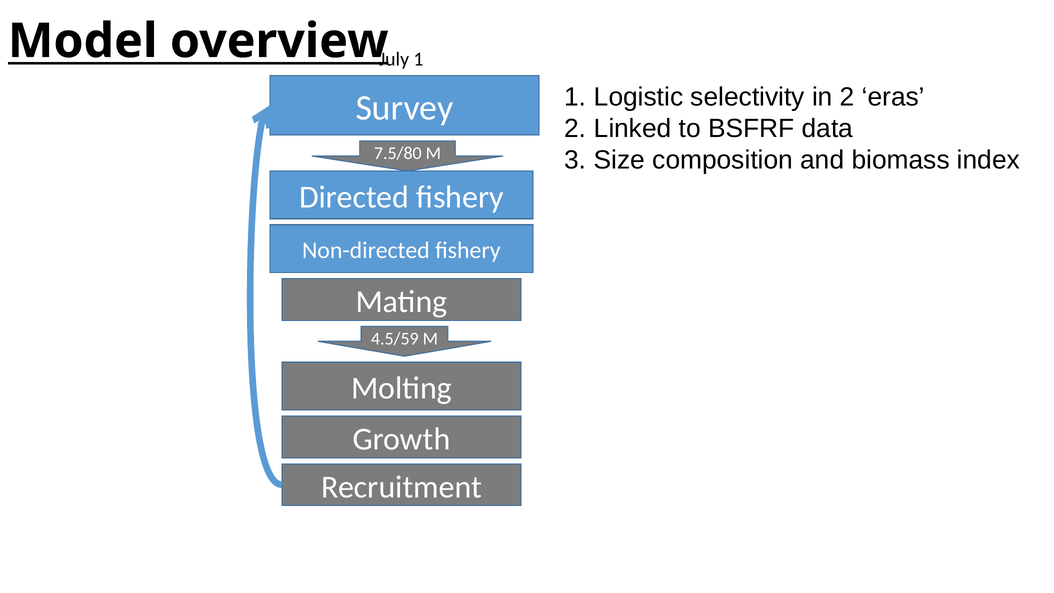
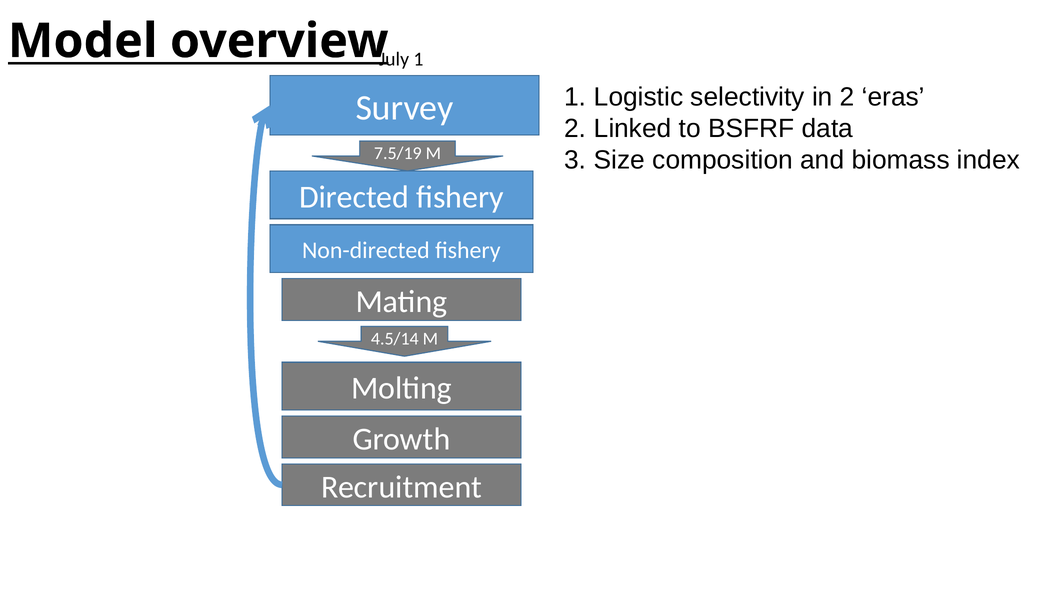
7.5/80: 7.5/80 -> 7.5/19 (398, 153)
4.5/59: 4.5/59 -> 4.5/14 (395, 339)
